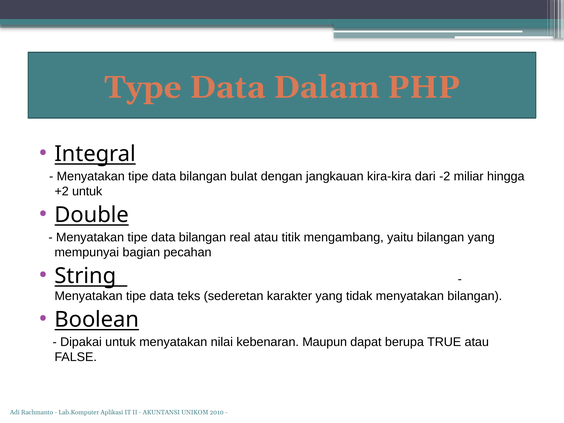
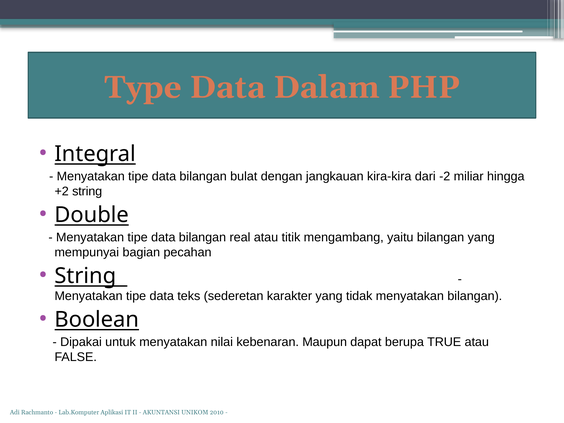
+2 untuk: untuk -> string (87, 191)
